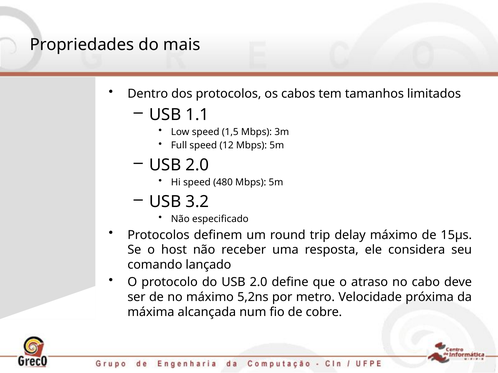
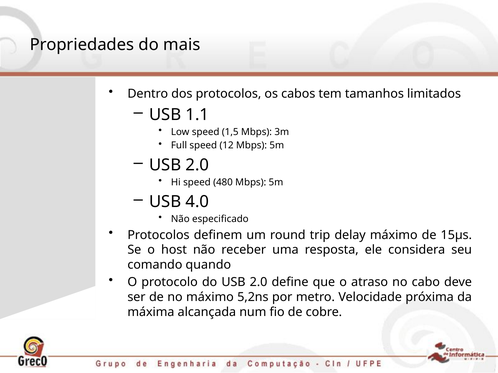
3.2: 3.2 -> 4.0 (197, 202)
lançado: lançado -> quando (208, 265)
